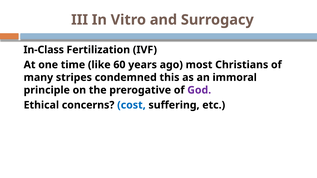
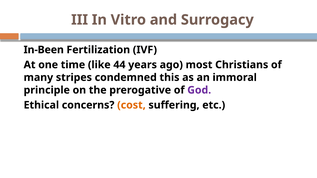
In-Class: In-Class -> In-Been (44, 50)
60: 60 -> 44 (119, 65)
cost colour: blue -> orange (131, 105)
